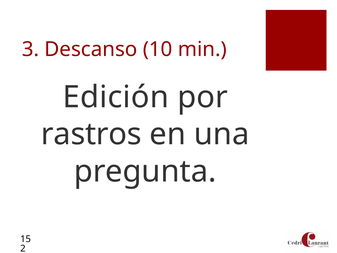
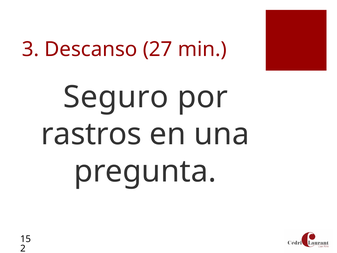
10: 10 -> 27 (158, 49)
Edición: Edición -> Seguro (116, 97)
